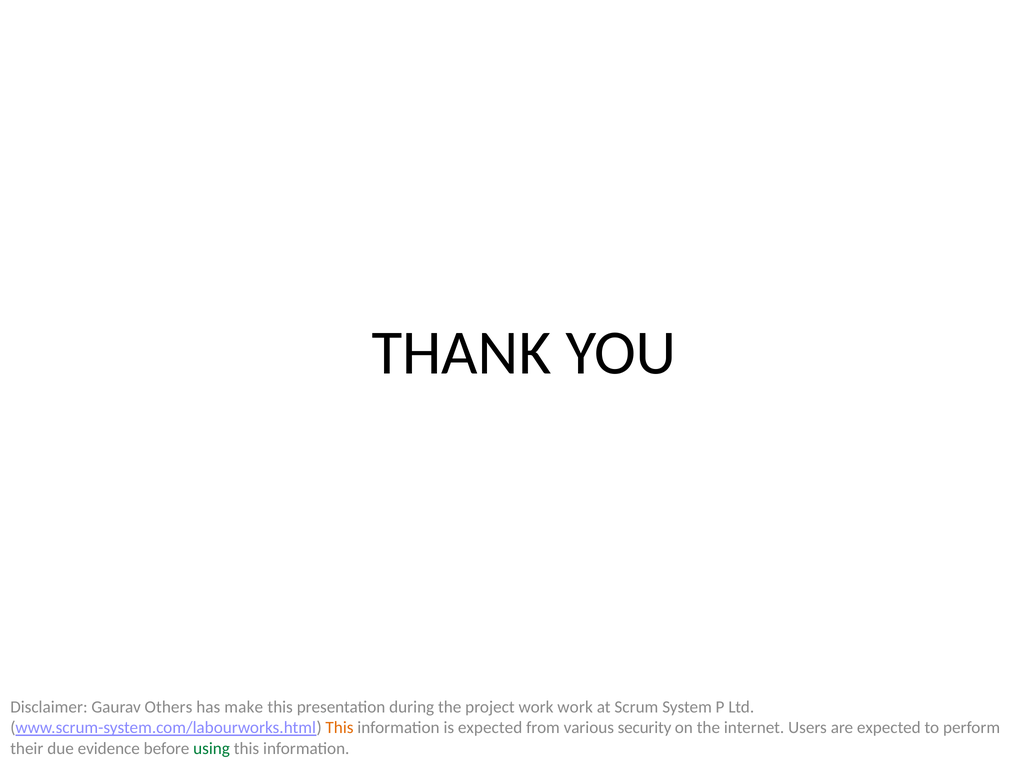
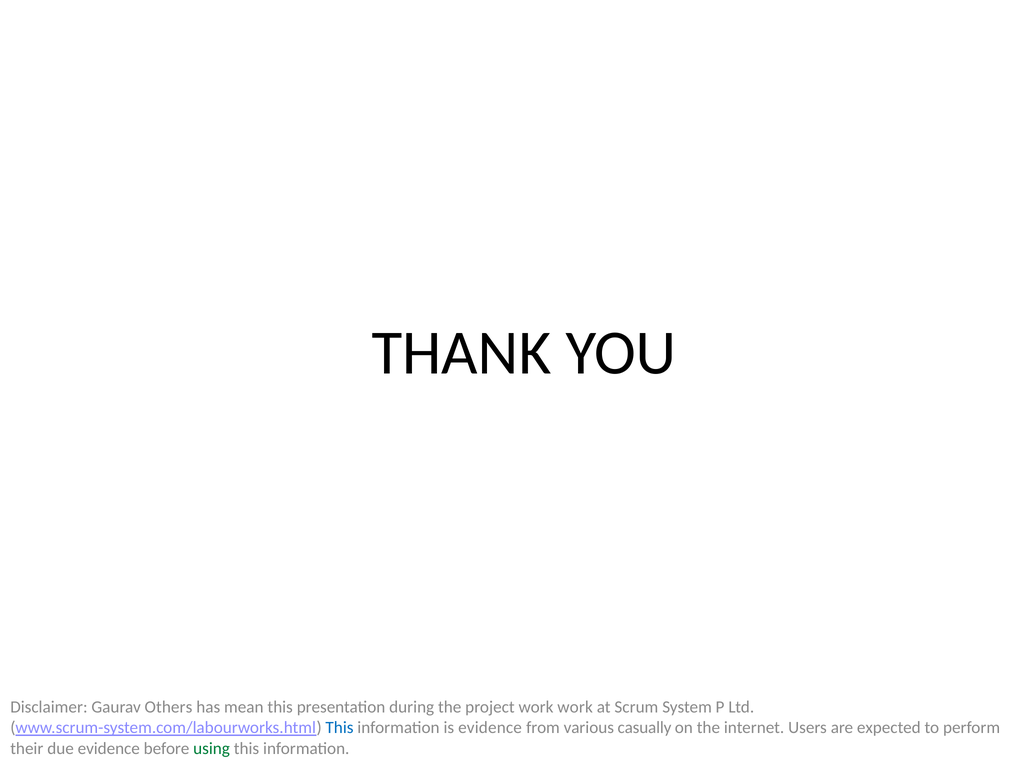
make: make -> mean (244, 706)
This colour: orange -> blue (340, 727)
is expected: expected -> evidence (490, 727)
security: security -> casually (645, 727)
